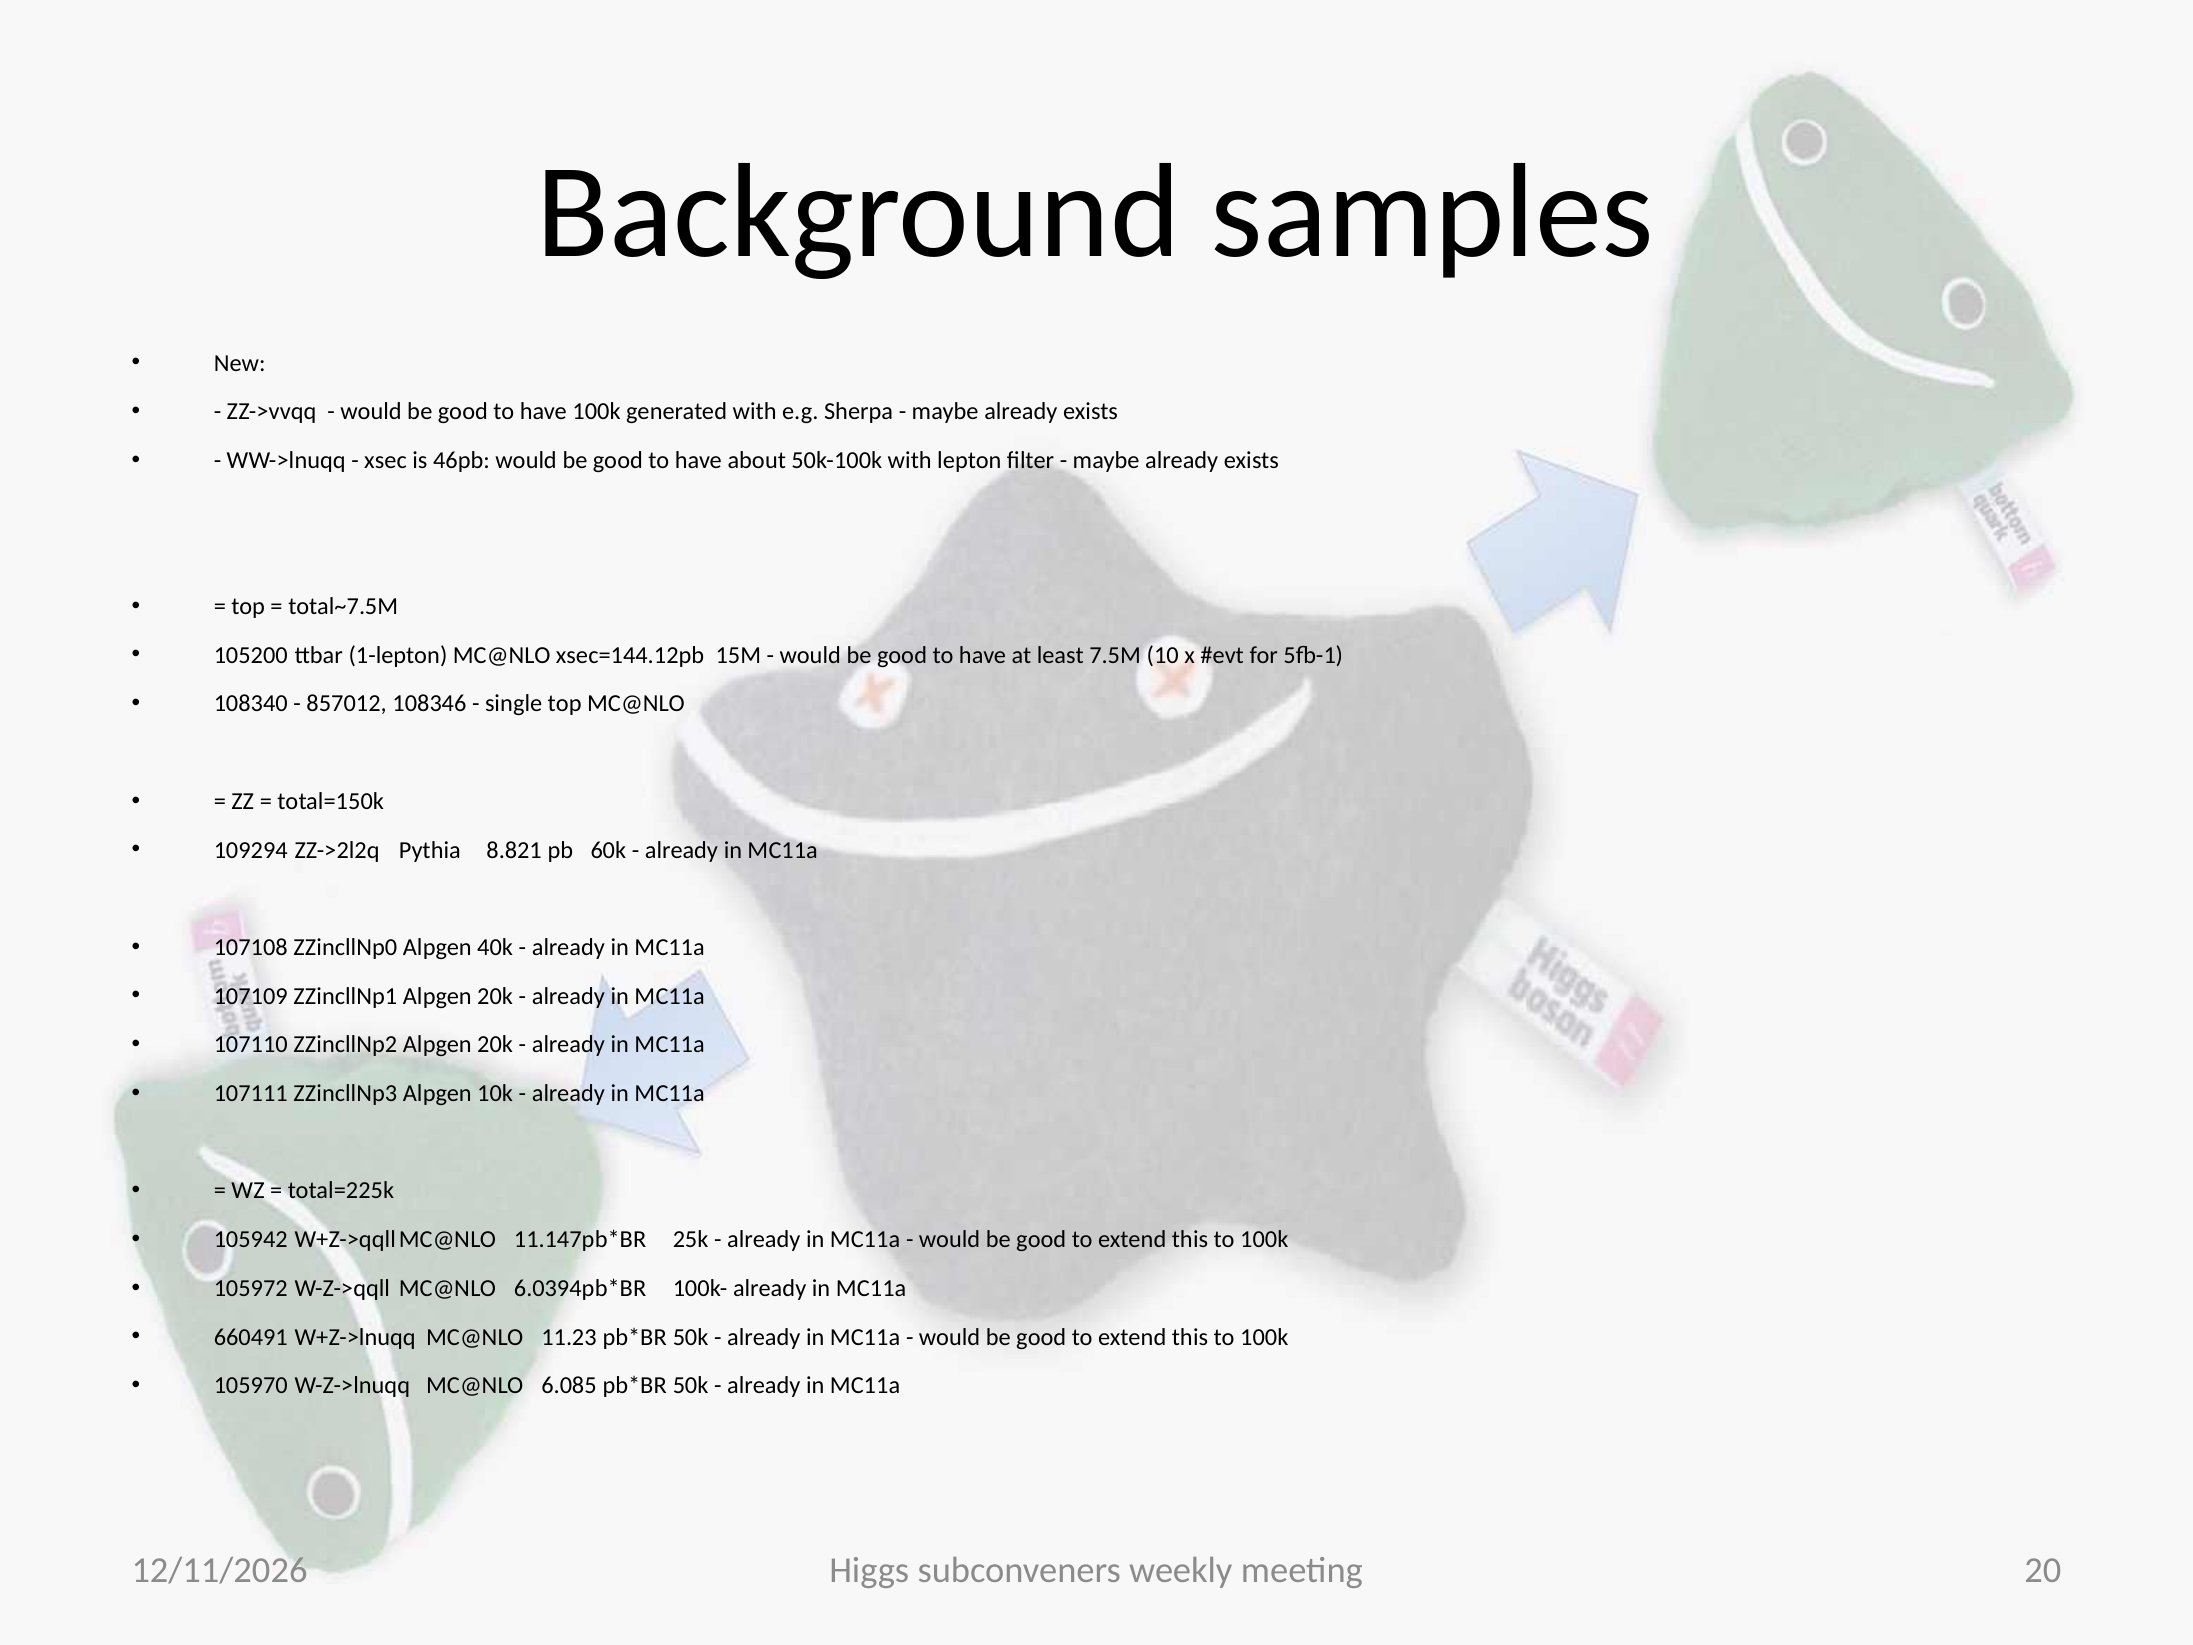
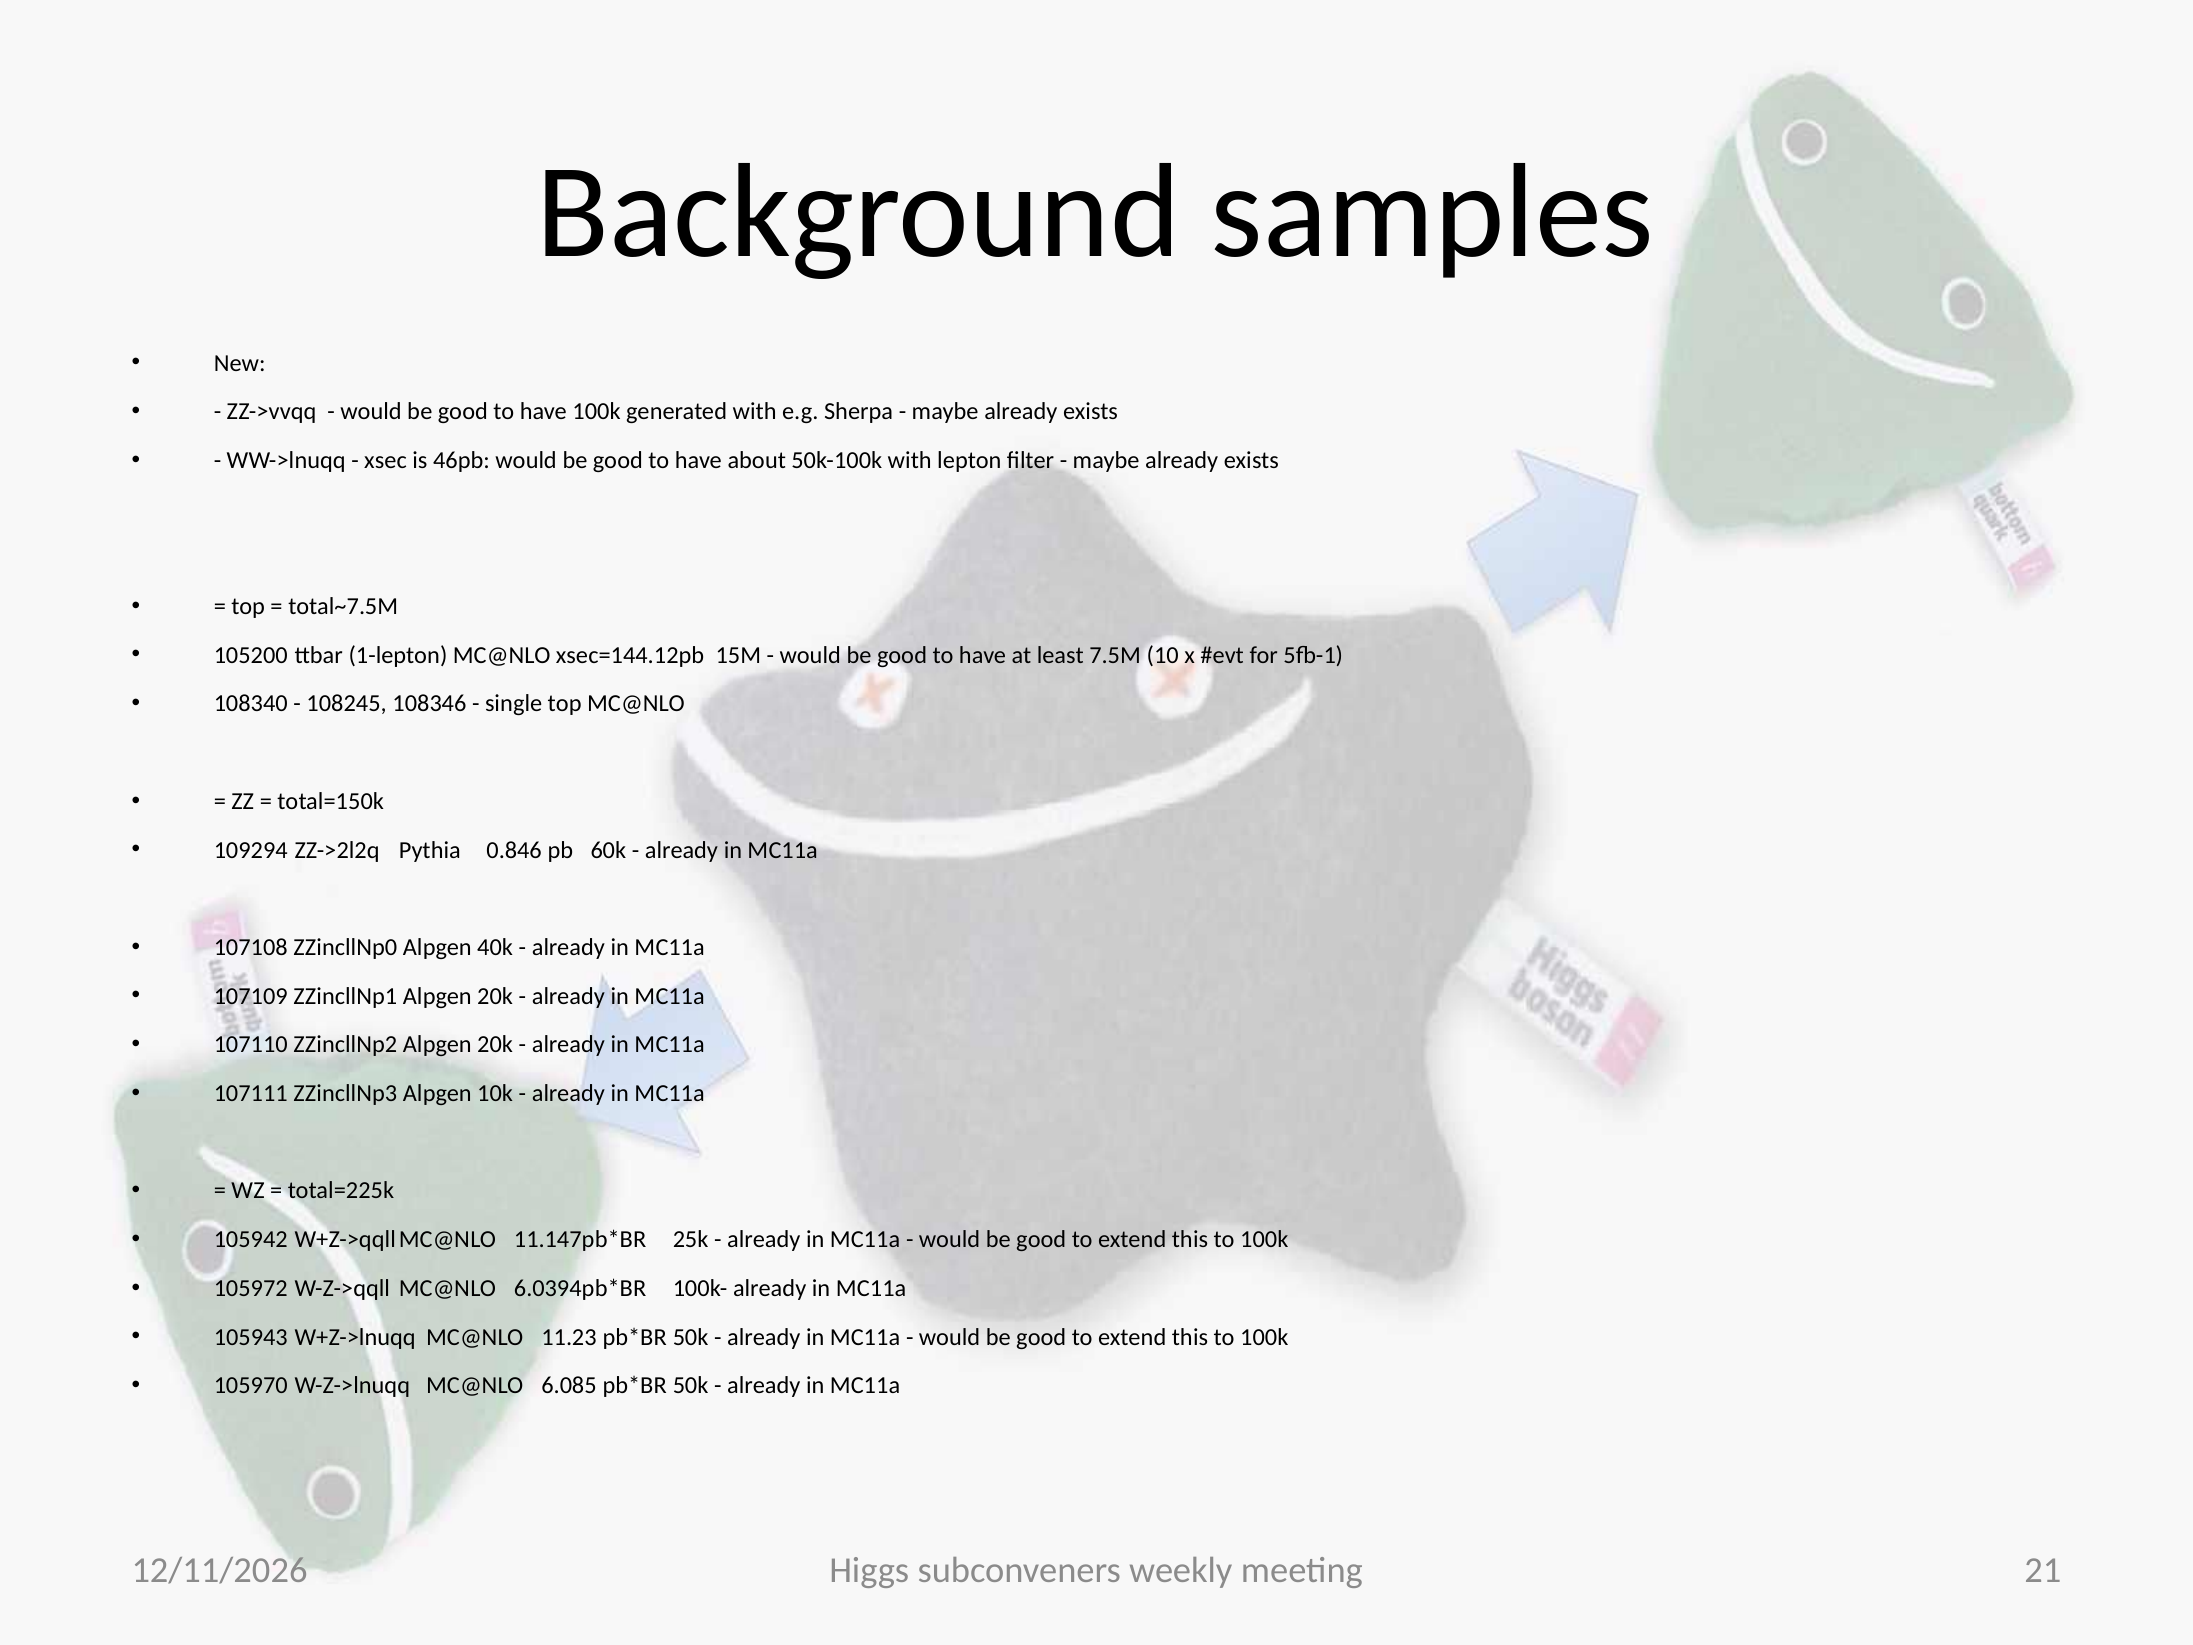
857012: 857012 -> 108245 (347, 704)
8.821: 8.821 -> 0.846 (514, 850)
660491: 660491 -> 105943 (251, 1337)
20: 20 -> 21 (2043, 1570)
